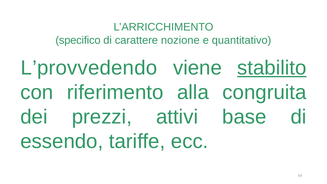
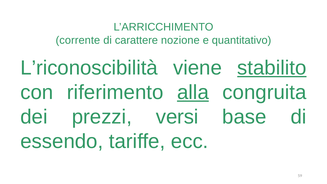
specifico: specifico -> corrente (78, 40)
L’provvedendo: L’provvedendo -> L’riconoscibilità (89, 68)
alla underline: none -> present (193, 92)
attivi: attivi -> versi (177, 117)
